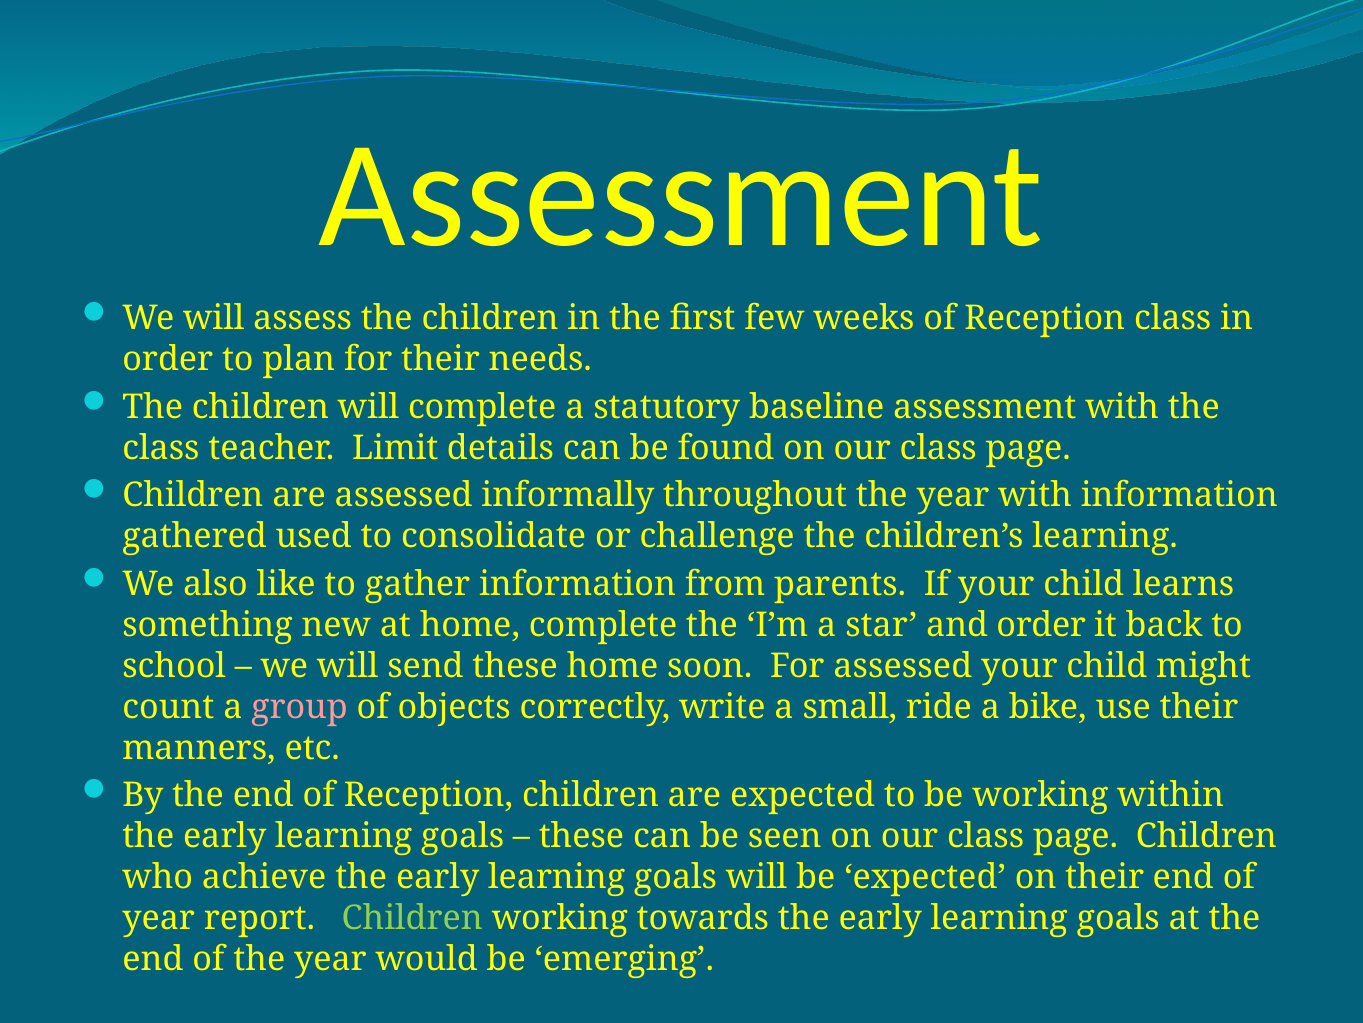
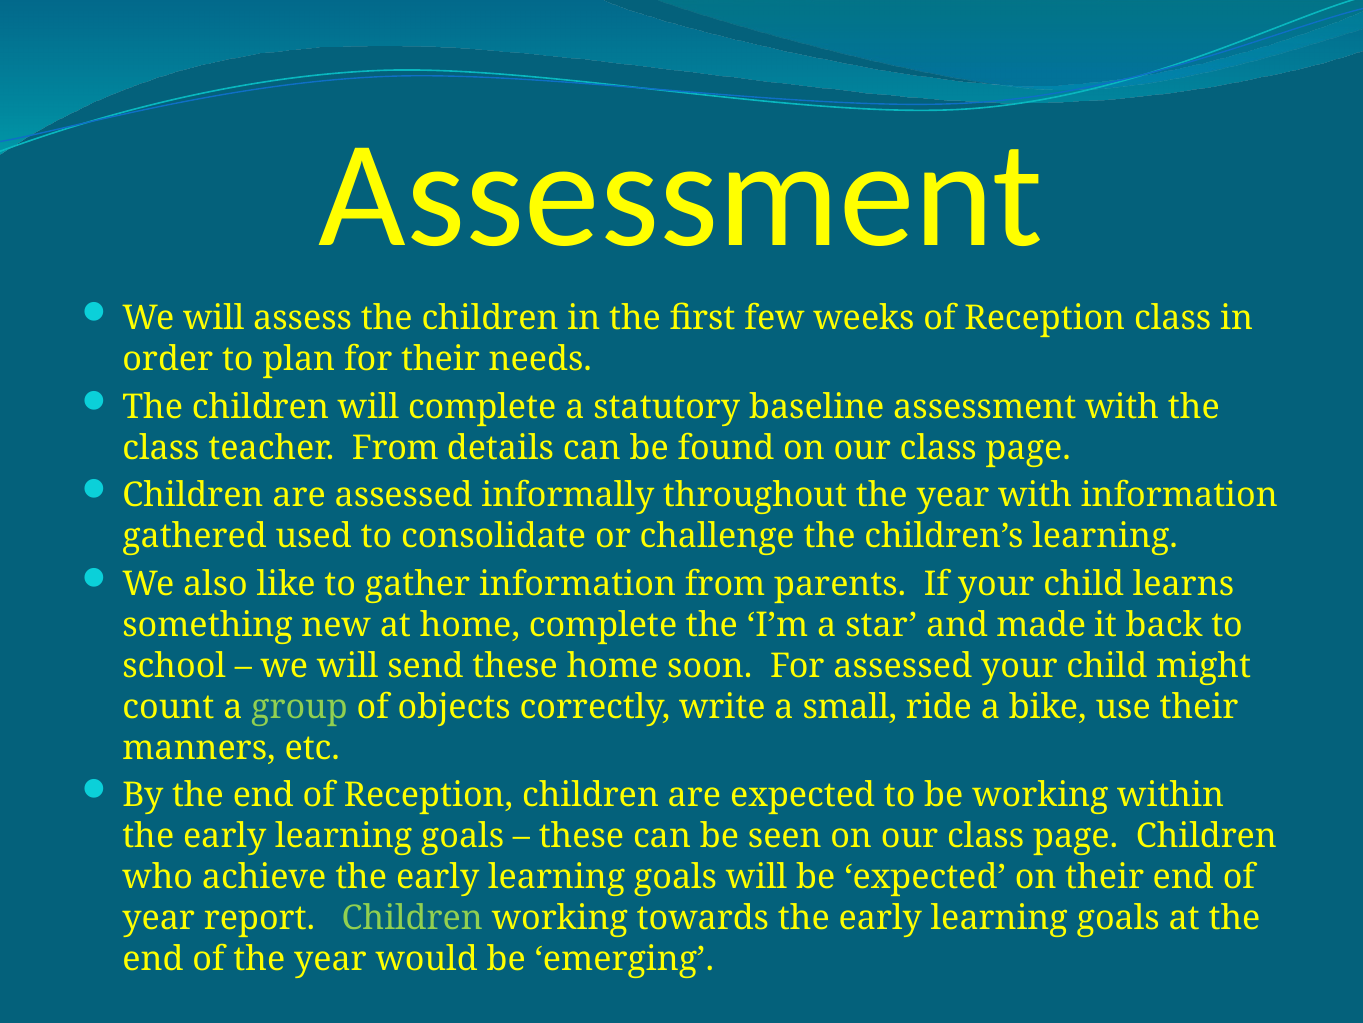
teacher Limit: Limit -> From (395, 448)
and order: order -> made (1041, 625)
group colour: pink -> light green (299, 707)
